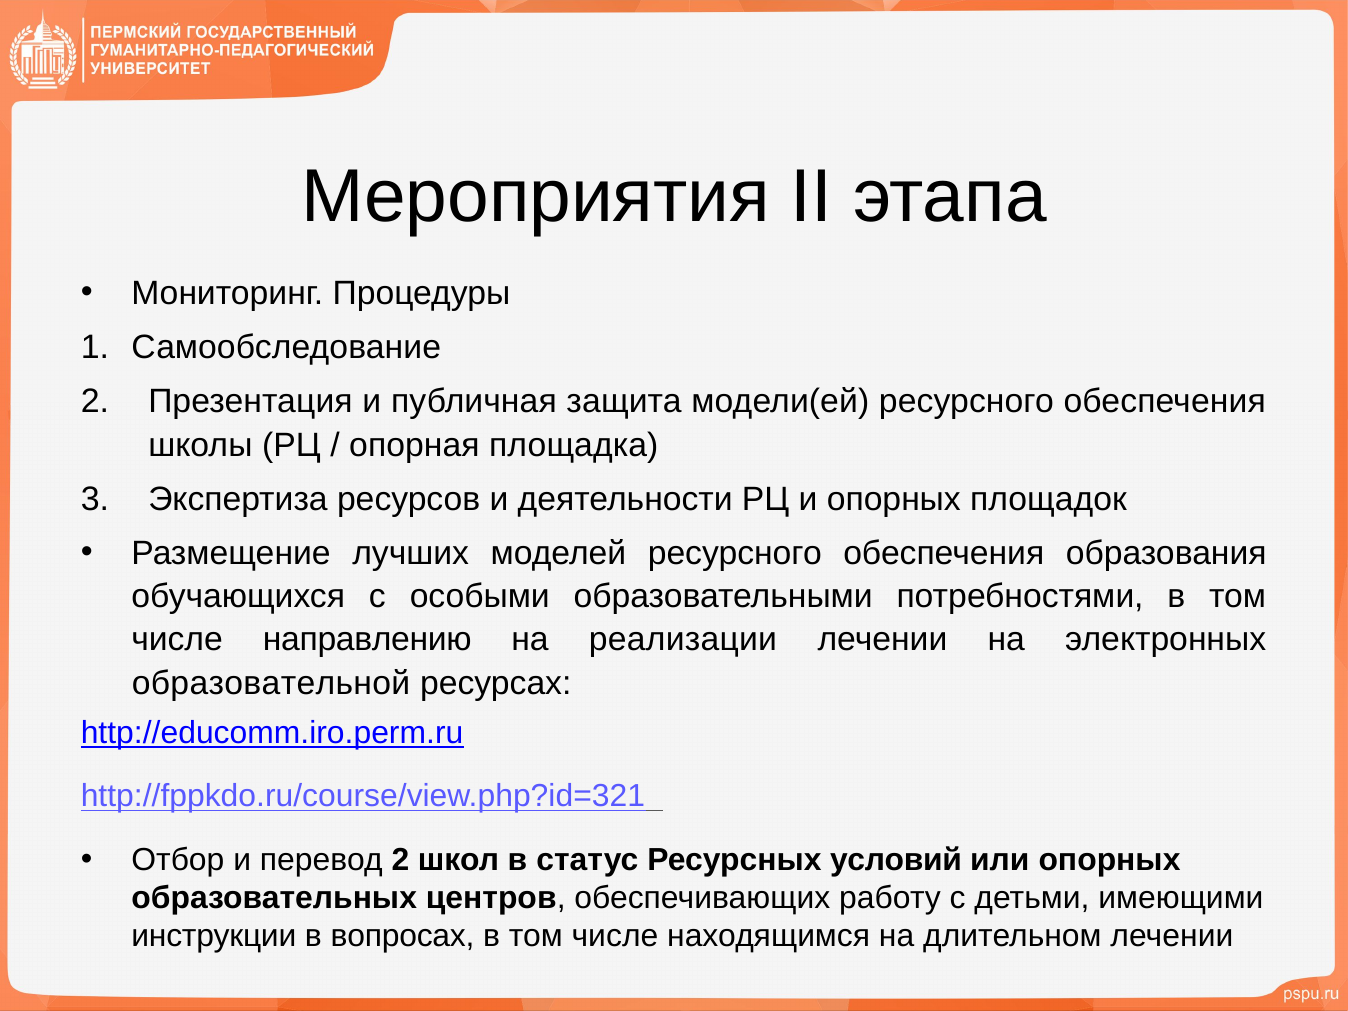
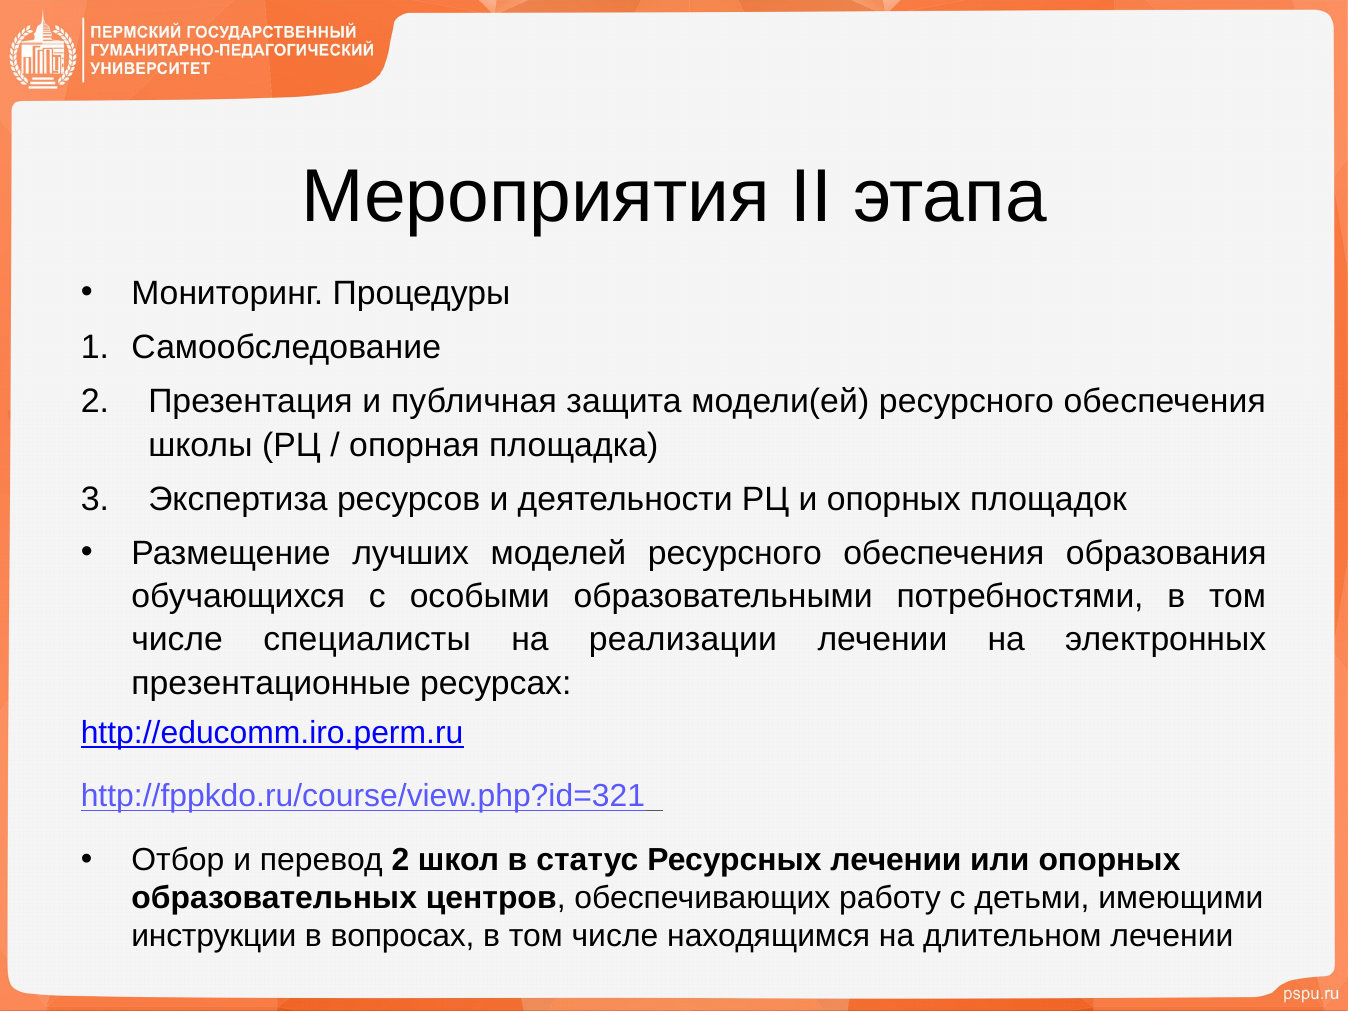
направлению: направлению -> специалисты (367, 640)
образовательной: образовательной -> презентационные (271, 683)
Ресурсных условий: условий -> лечении (896, 860)
